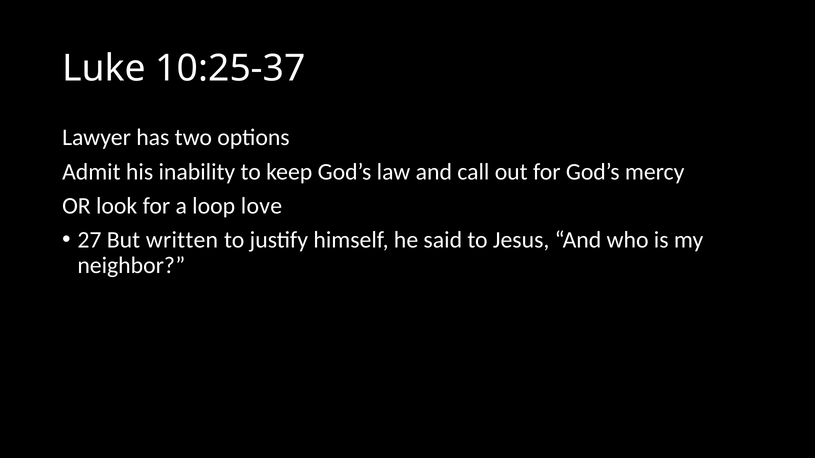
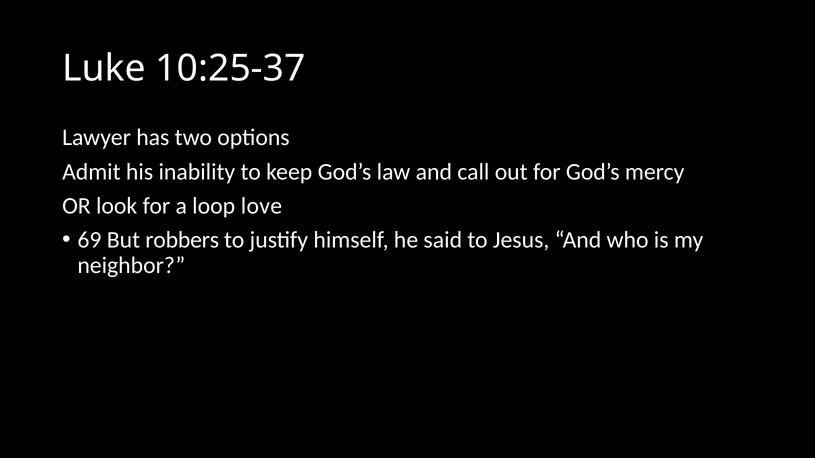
27: 27 -> 69 (89, 240)
written: written -> robbers (182, 240)
